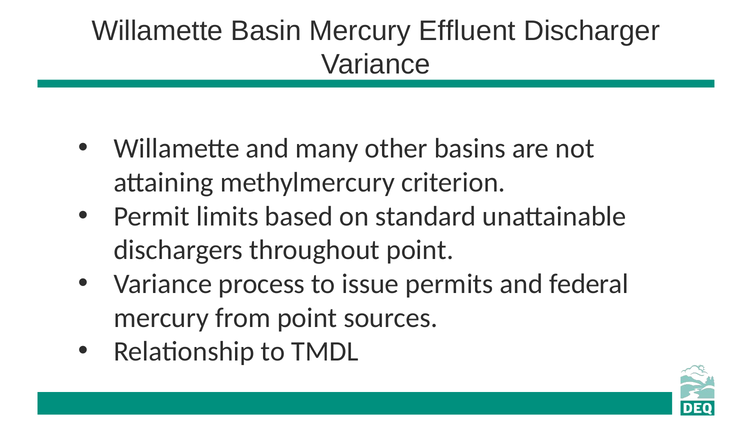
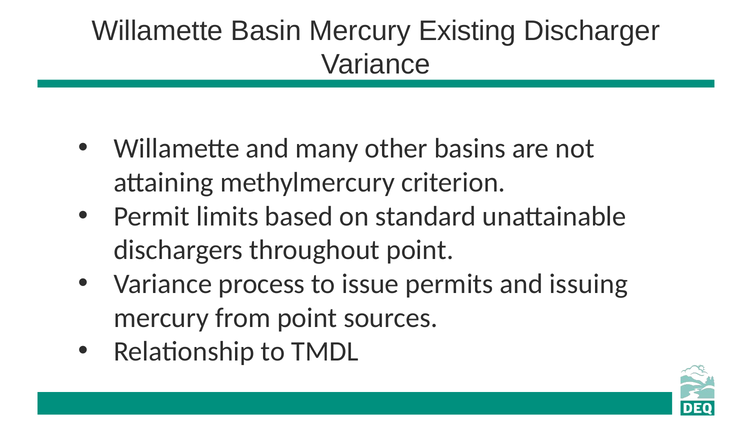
Effluent: Effluent -> Existing (467, 31)
federal: federal -> issuing (589, 284)
